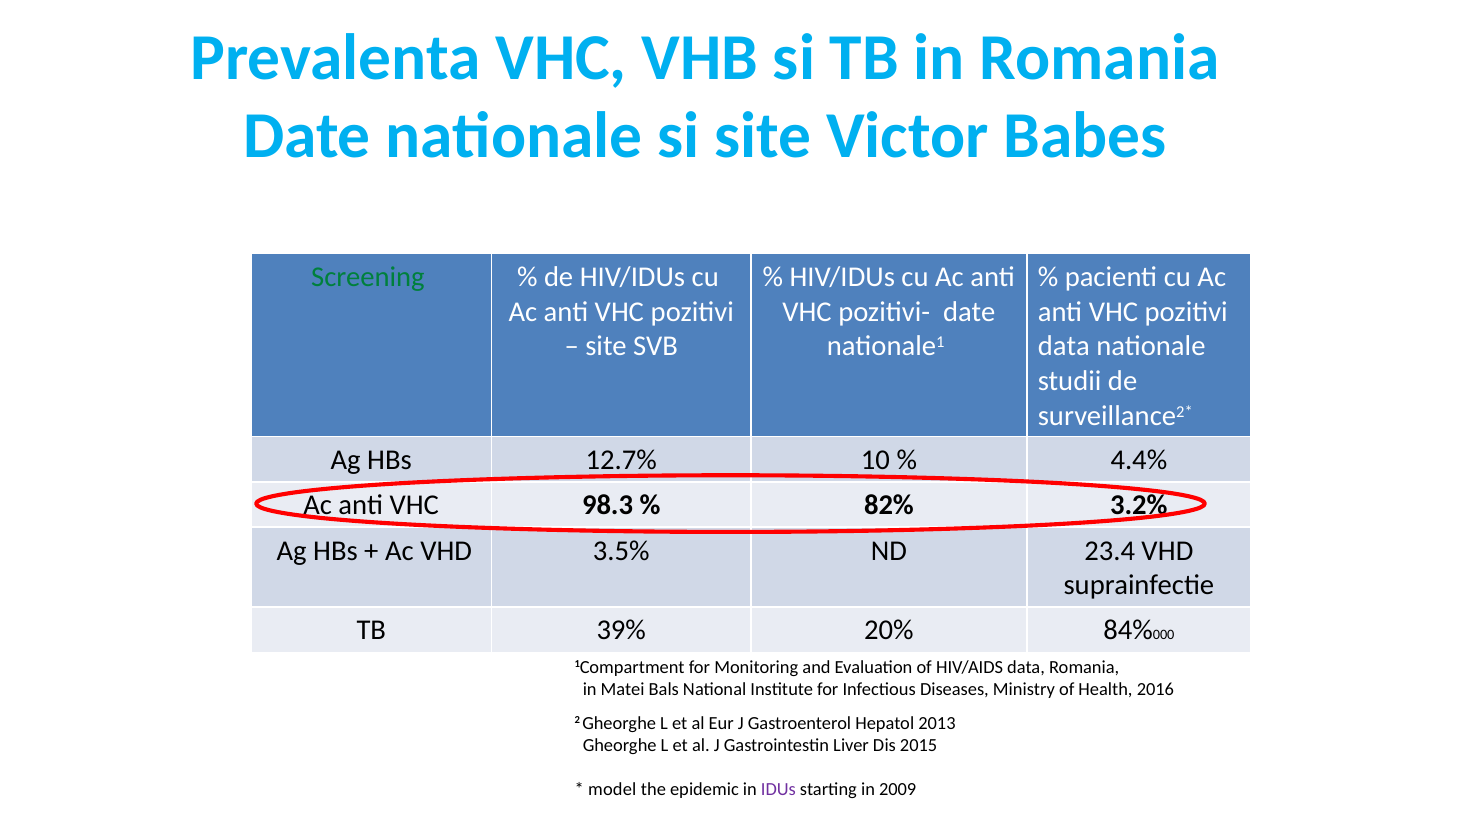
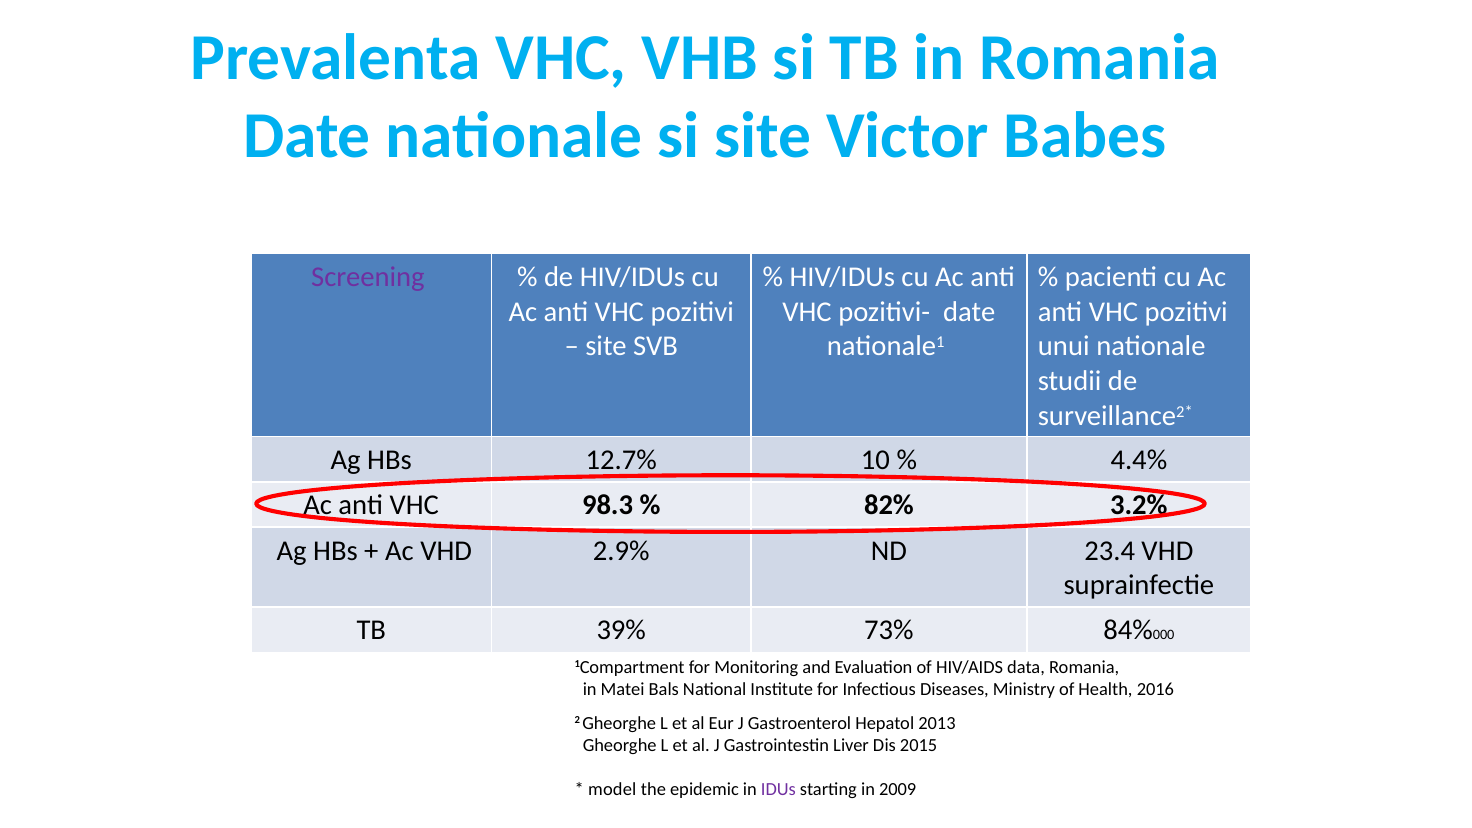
Screening colour: green -> purple (368, 277)
data: data -> unui (1064, 346)
3.5%: 3.5% -> 2.9% (621, 551)
20%: 20% -> 73% (889, 630)
